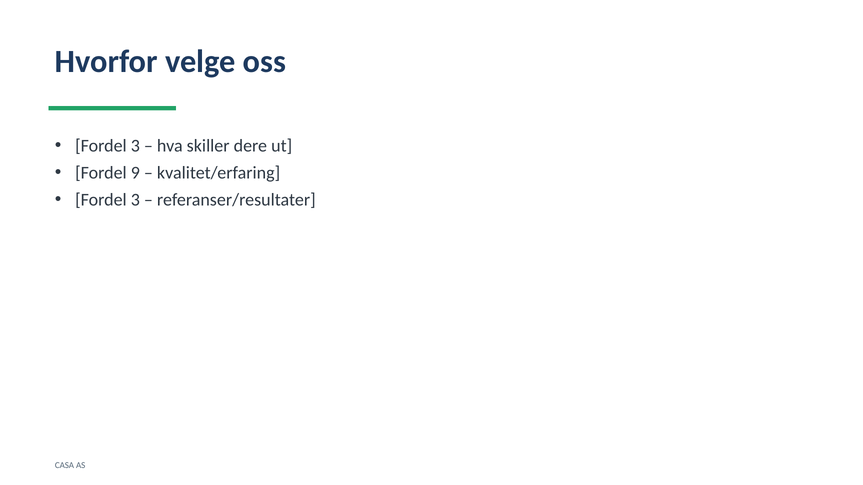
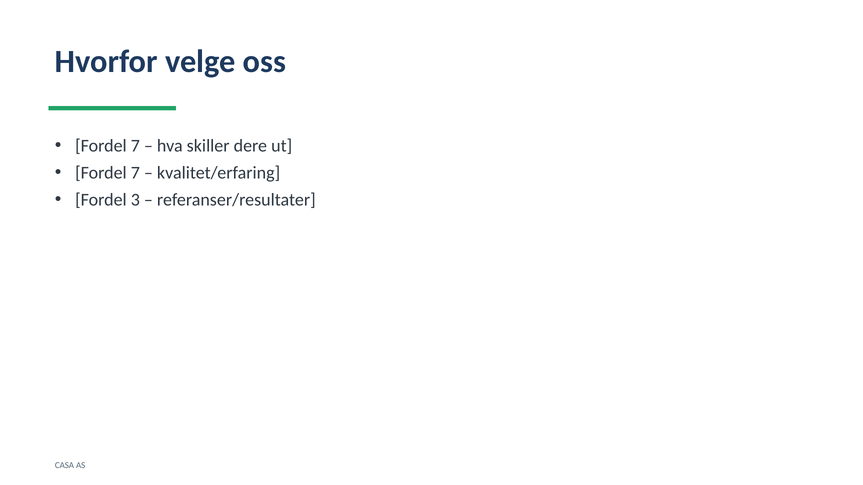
3: 3 -> 7 (135, 146)
9: 9 -> 7 (135, 173)
